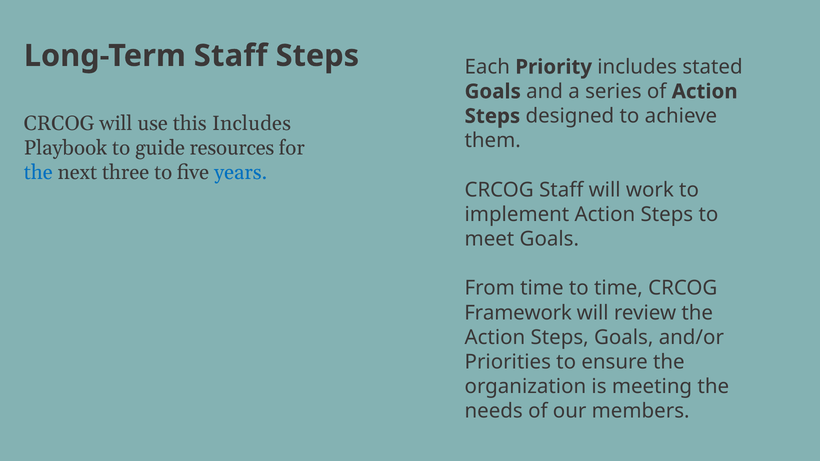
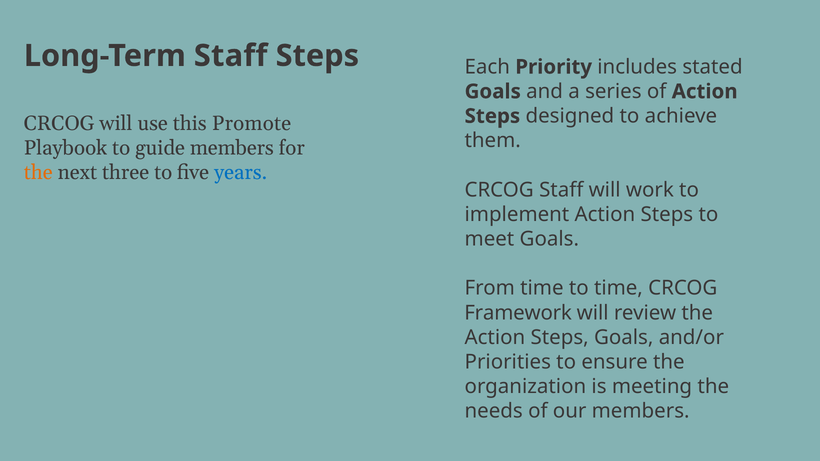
this Includes: Includes -> Promote (252, 123)
guide resources: resources -> members (232, 148)
the colour: blue -> orange (38, 173)
